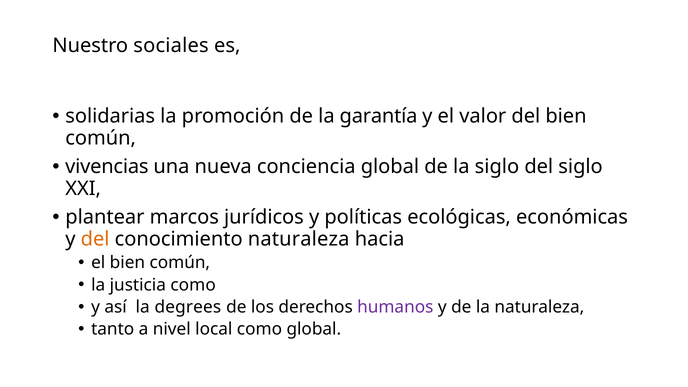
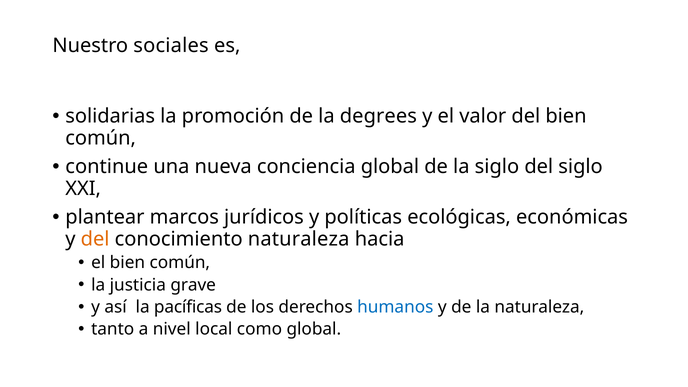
garantía: garantía -> degrees (378, 116)
vivencias: vivencias -> continue (107, 167)
justicia como: como -> grave (193, 285)
degrees: degrees -> pacíficas (188, 307)
humanos colour: purple -> blue (395, 307)
